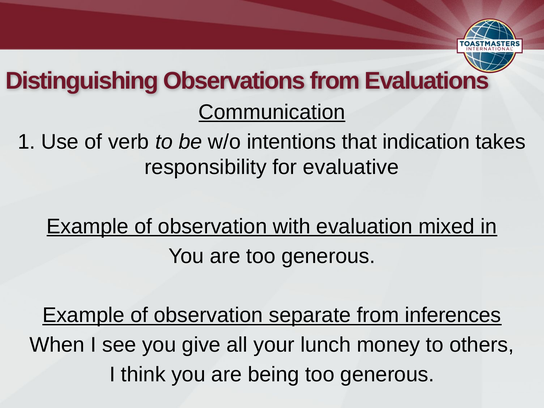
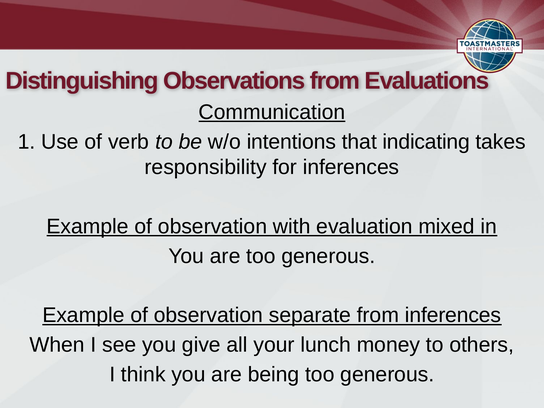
indication: indication -> indicating (426, 142)
for evaluative: evaluative -> inferences (351, 167)
